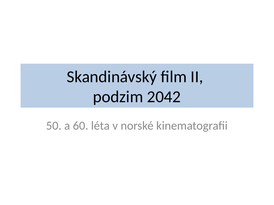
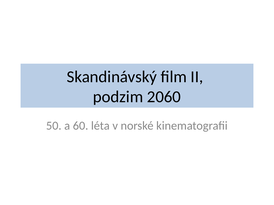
2042: 2042 -> 2060 (164, 97)
